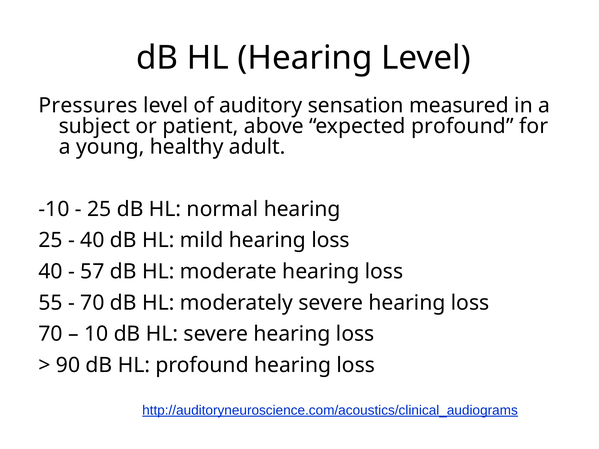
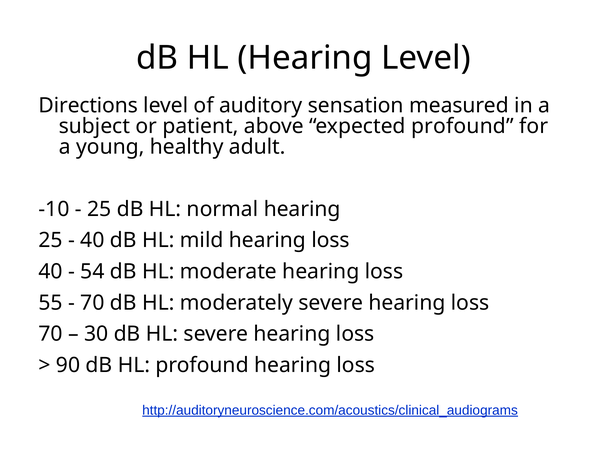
Pressures: Pressures -> Directions (88, 106)
57: 57 -> 54 (92, 272)
10: 10 -> 30 (96, 334)
